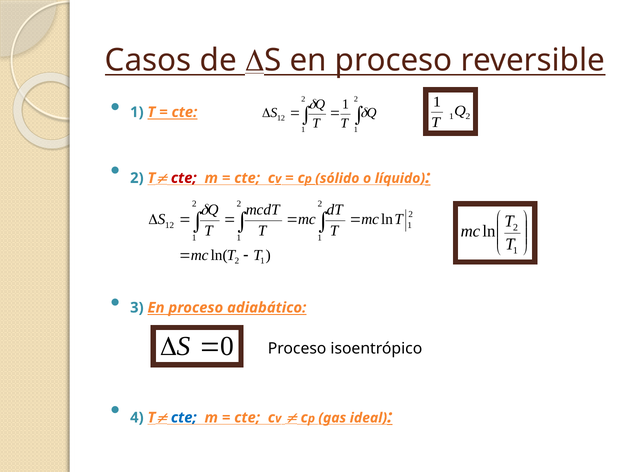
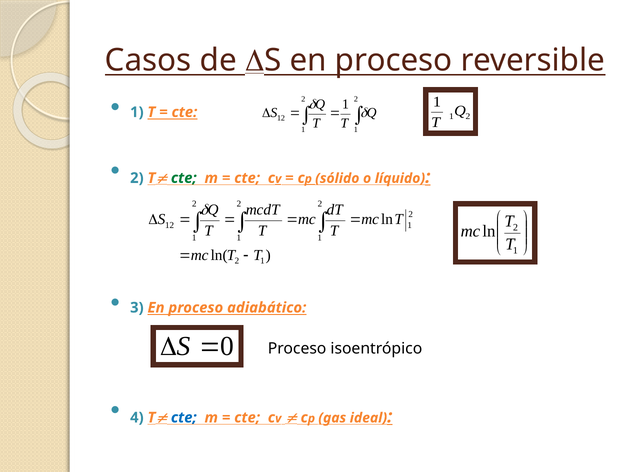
cte colour: red -> green (184, 178)
